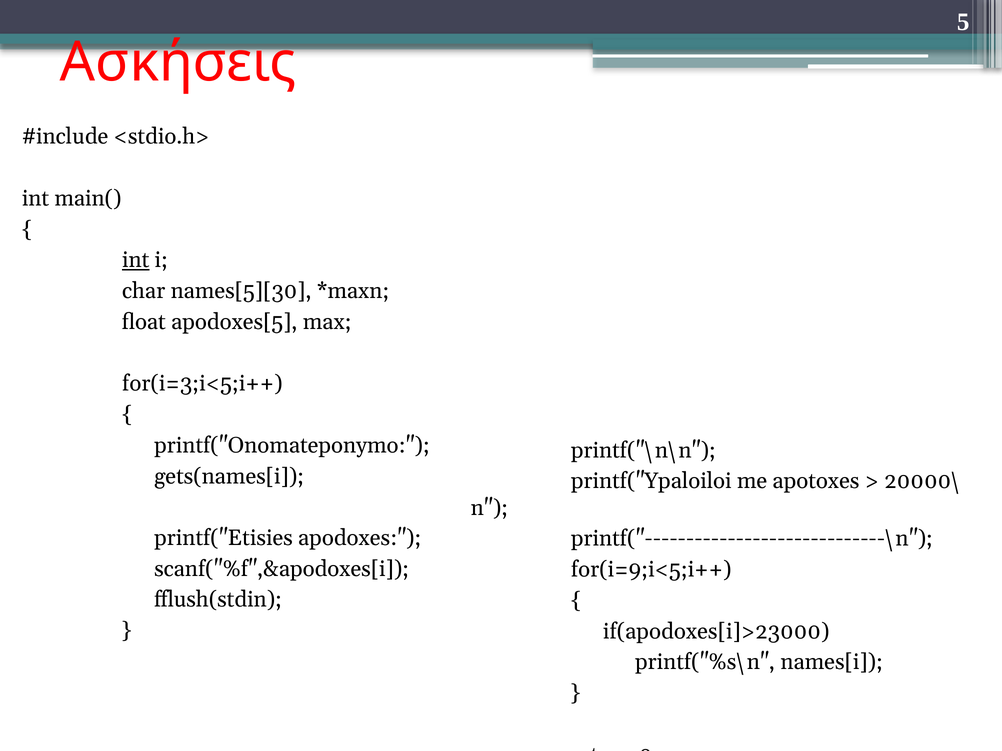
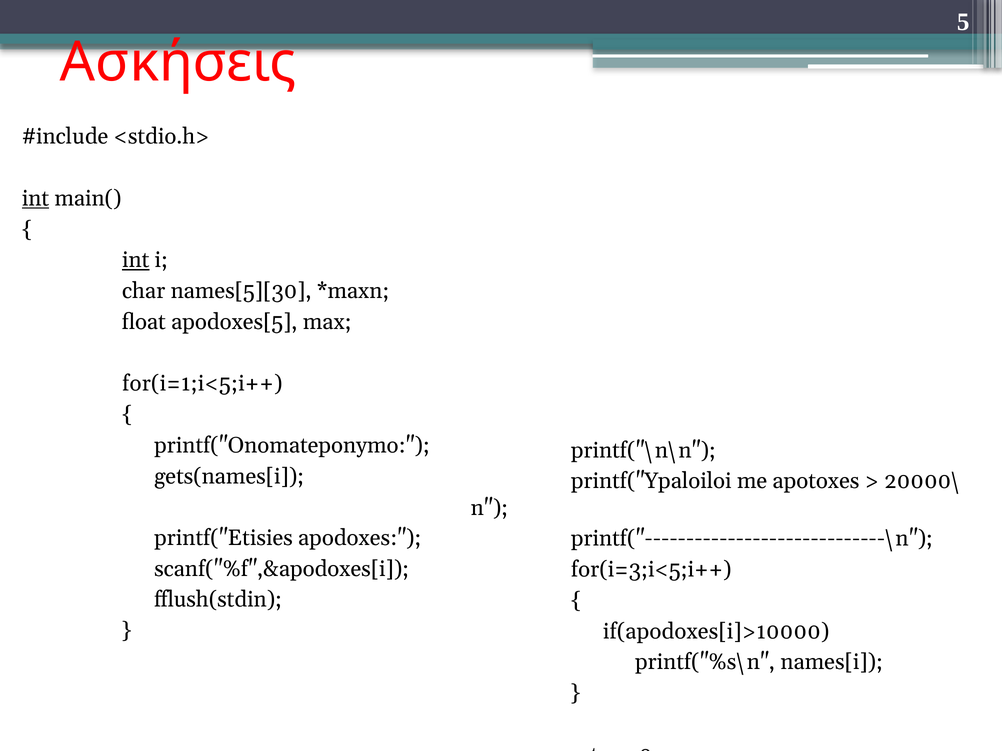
int underline: none -> present (35, 199)
for(i=3;i<5;i++: for(i=3;i<5;i++ -> for(i=1;i<5;i++ (202, 384)
for(i=9;i<5;i++: for(i=9;i<5;i++ -> for(i=3;i<5;i++ (651, 570)
if(apodoxes[i]>23000: if(apodoxes[i]>23000 -> if(apodoxes[i]>10000 (716, 632)
